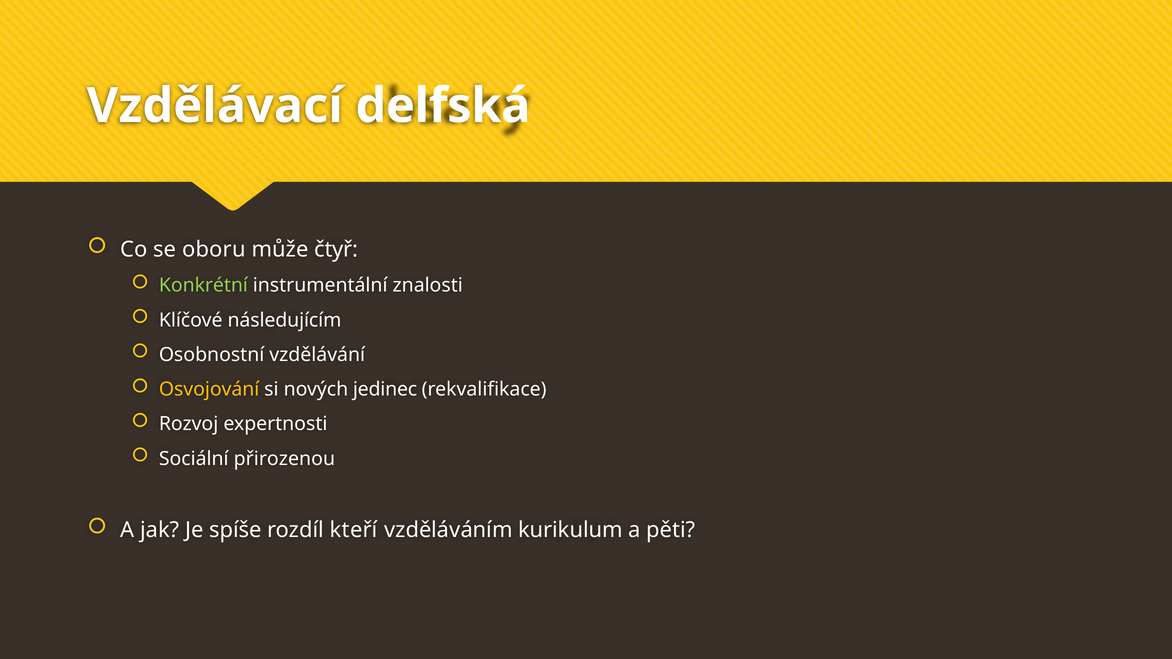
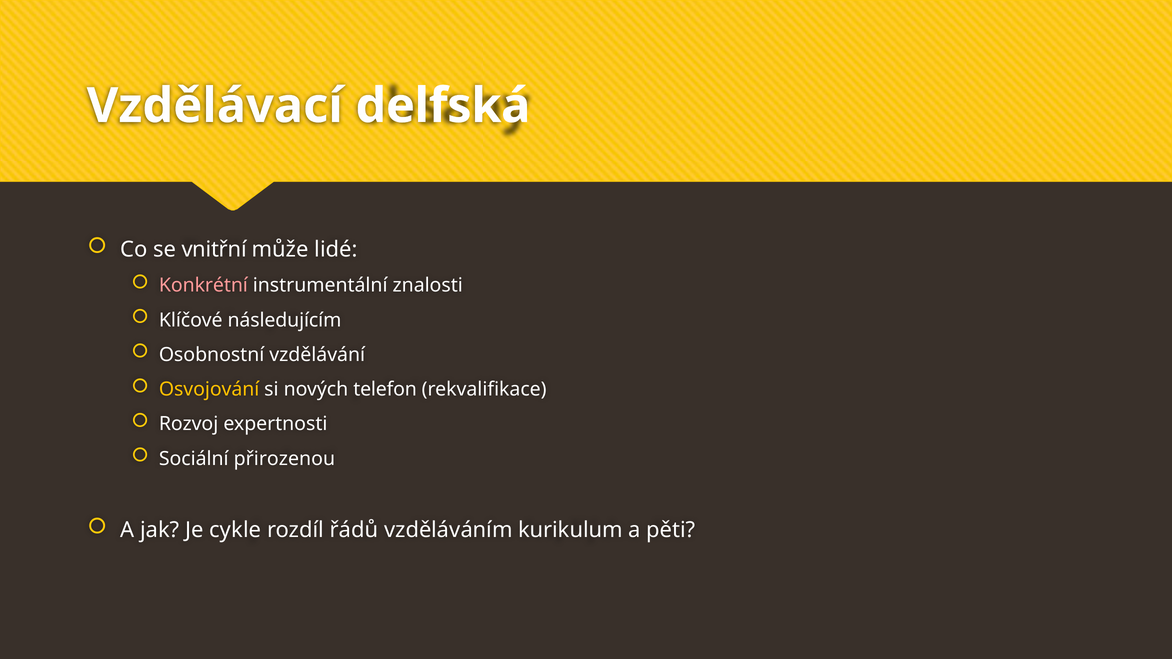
oboru: oboru -> vnitřní (214, 250)
čtyř: čtyř -> lidé (336, 250)
Konkrétní colour: light green -> pink (203, 286)
jedinec: jedinec -> telefon (385, 389)
spíše: spíše -> cykle (235, 530)
kteří: kteří -> řádů (354, 530)
